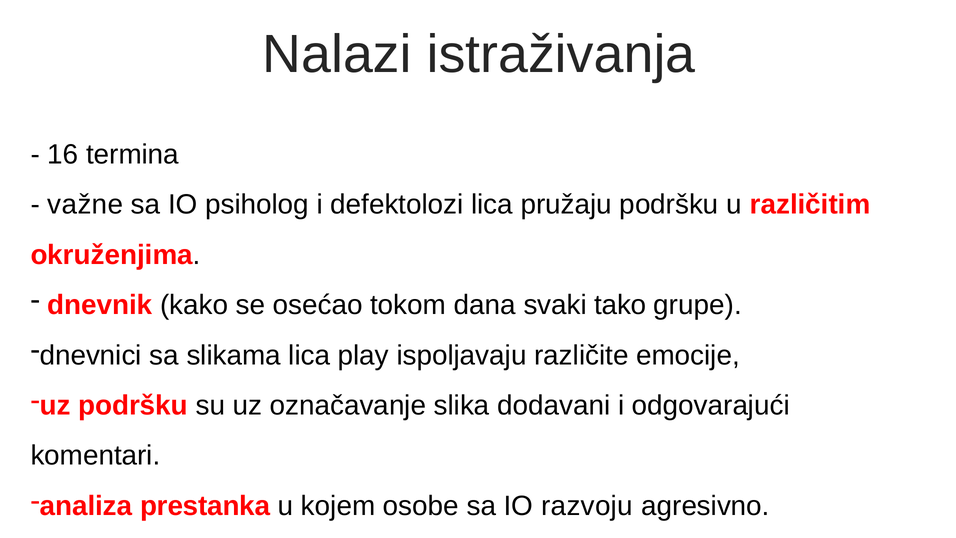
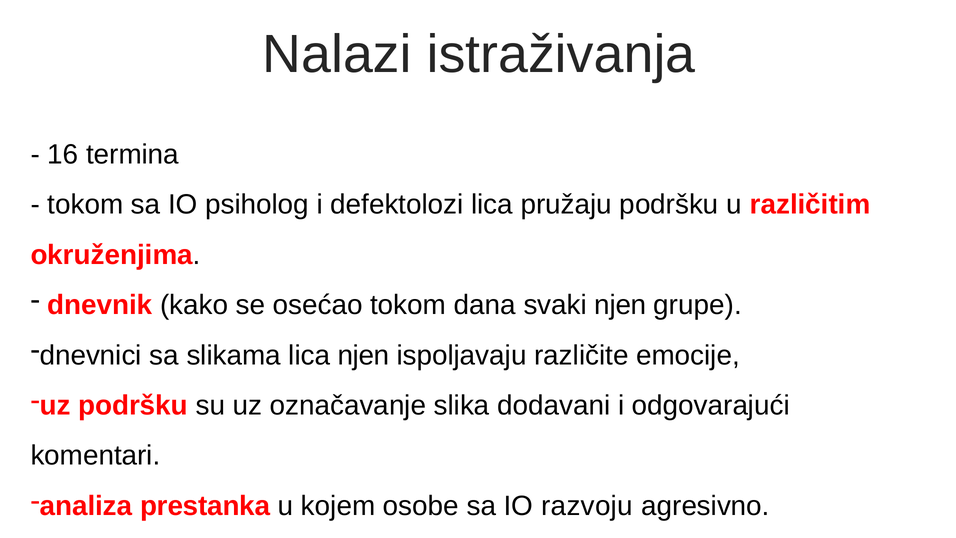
važne: važne -> tokom (85, 204)
svaki tako: tako -> njen (620, 305)
lica play: play -> njen (363, 355)
